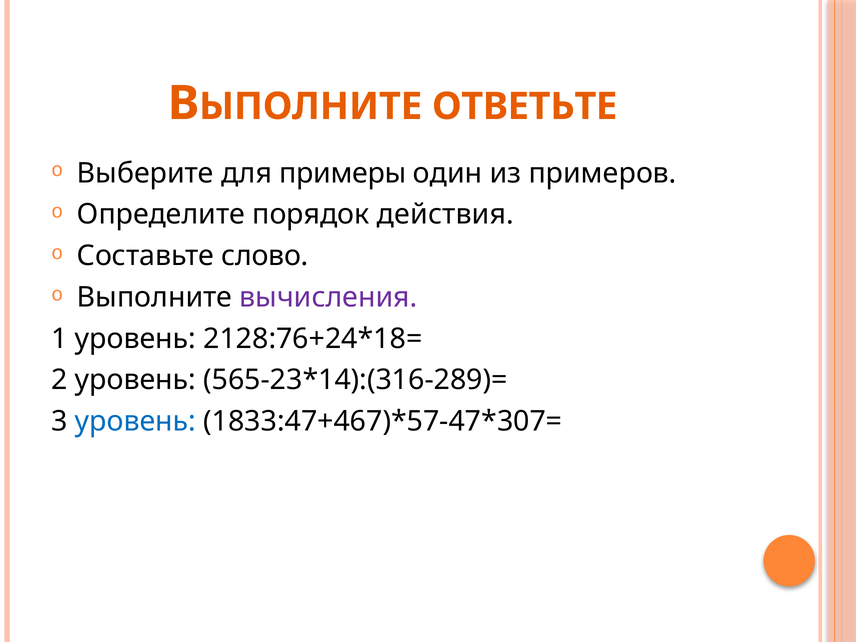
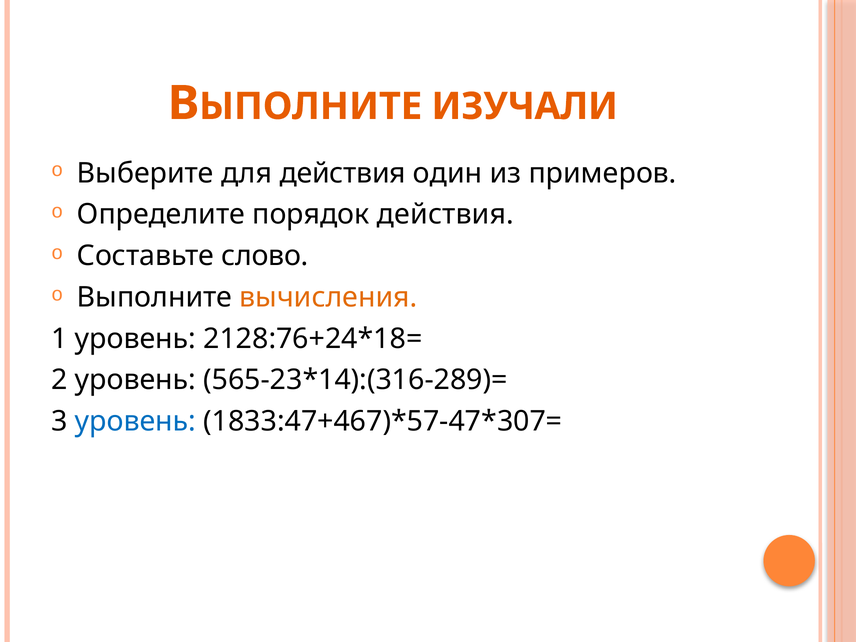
ОТВЕТЬТЕ: ОТВЕТЬТЕ -> ИЗУЧАЛИ (525, 106)
для примеры: примеры -> действия (343, 173)
вычисления colour: purple -> orange (328, 297)
